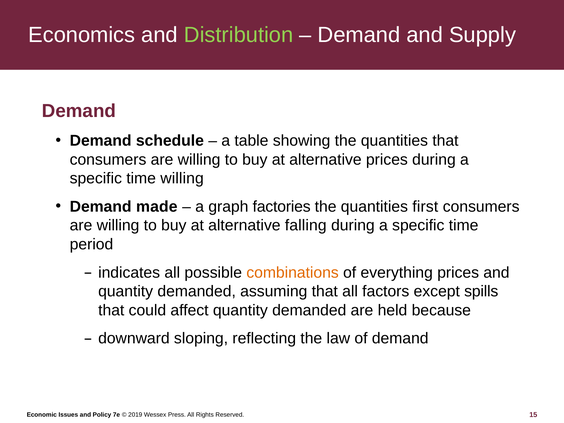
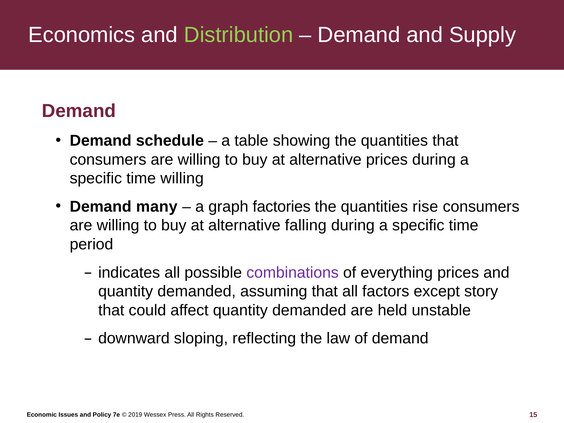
made: made -> many (157, 207)
first: first -> rise (425, 207)
combinations colour: orange -> purple (293, 273)
spills: spills -> story (481, 291)
because: because -> unstable (441, 310)
